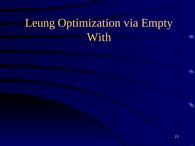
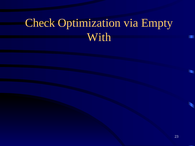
Leung: Leung -> Check (40, 23)
